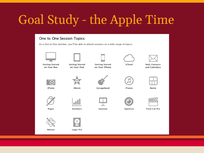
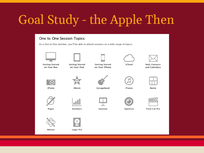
Time: Time -> Then (160, 20)
